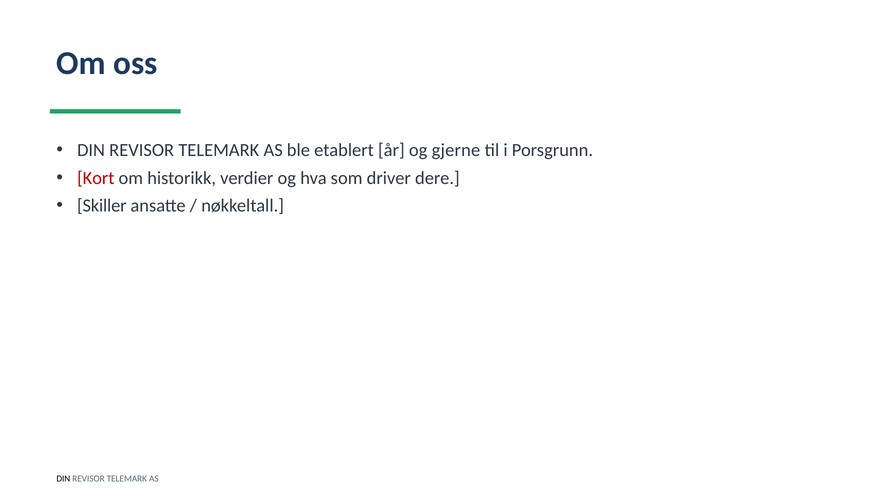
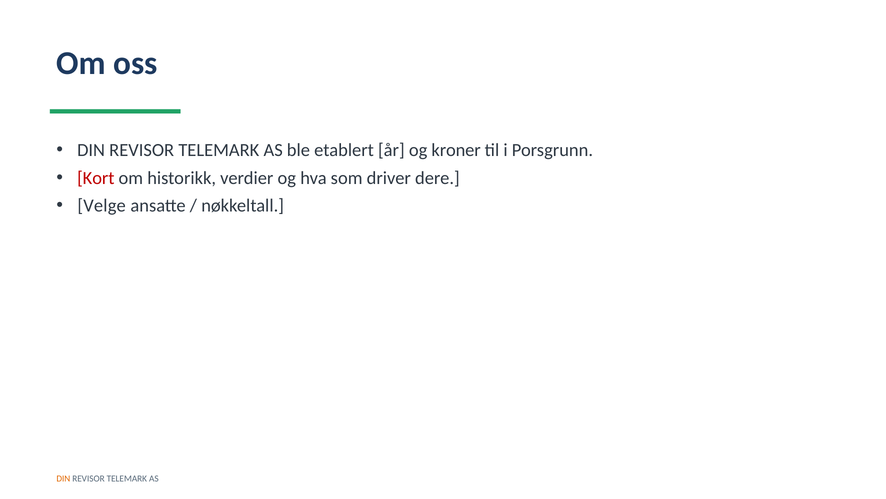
gjerne: gjerne -> kroner (456, 150)
Skiller: Skiller -> Velge (102, 205)
DIN colour: black -> orange (63, 478)
